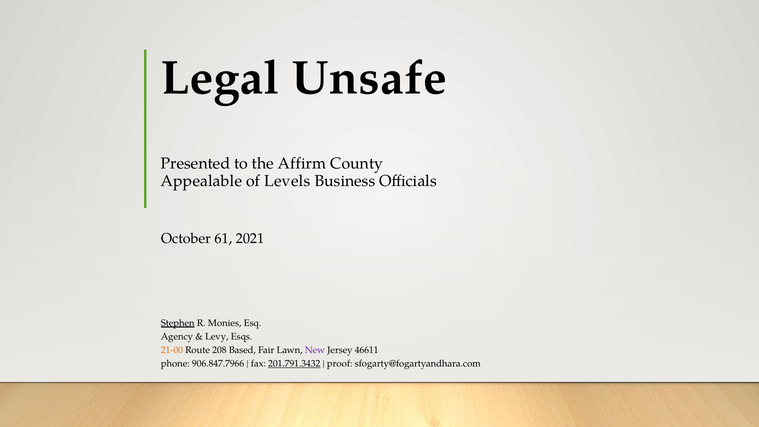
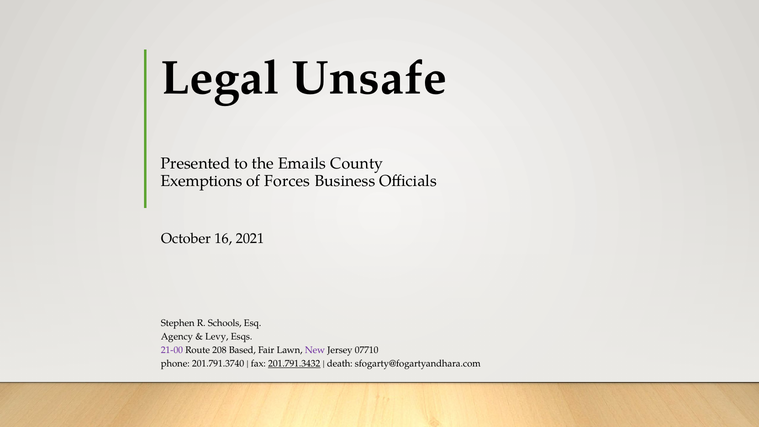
Affirm: Affirm -> Emails (302, 164)
Appealable: Appealable -> Exemptions (202, 181)
Levels: Levels -> Forces (287, 181)
61: 61 -> 16 (223, 238)
Stephen underline: present -> none (178, 323)
Monies: Monies -> Schools (225, 323)
21-00 colour: orange -> purple (172, 350)
46611: 46611 -> 07710 (367, 350)
906.847.7966: 906.847.7966 -> 201.791.3740 (218, 364)
proof: proof -> death (340, 364)
